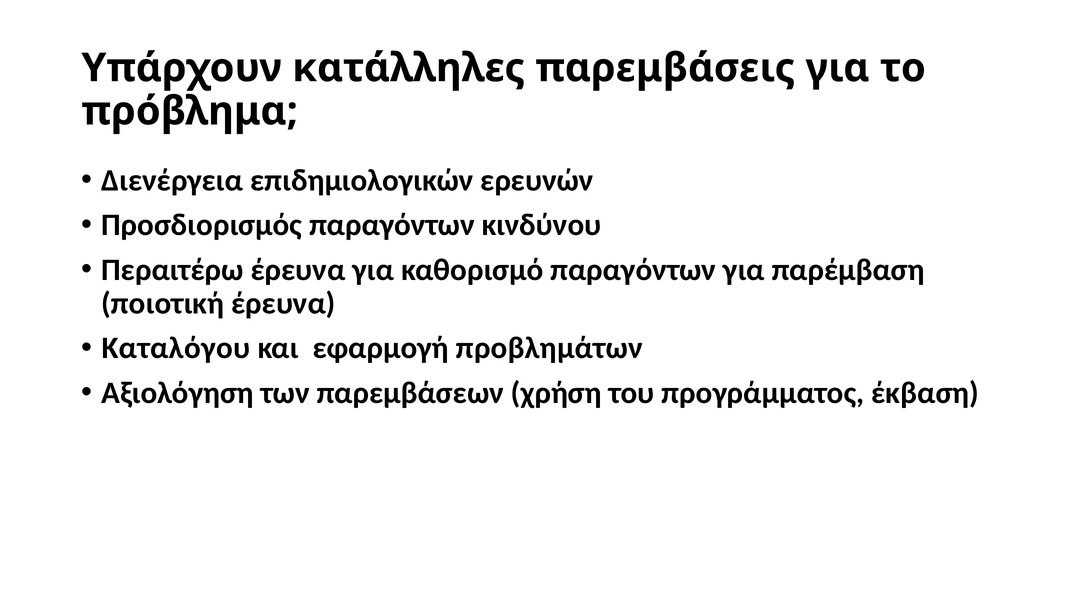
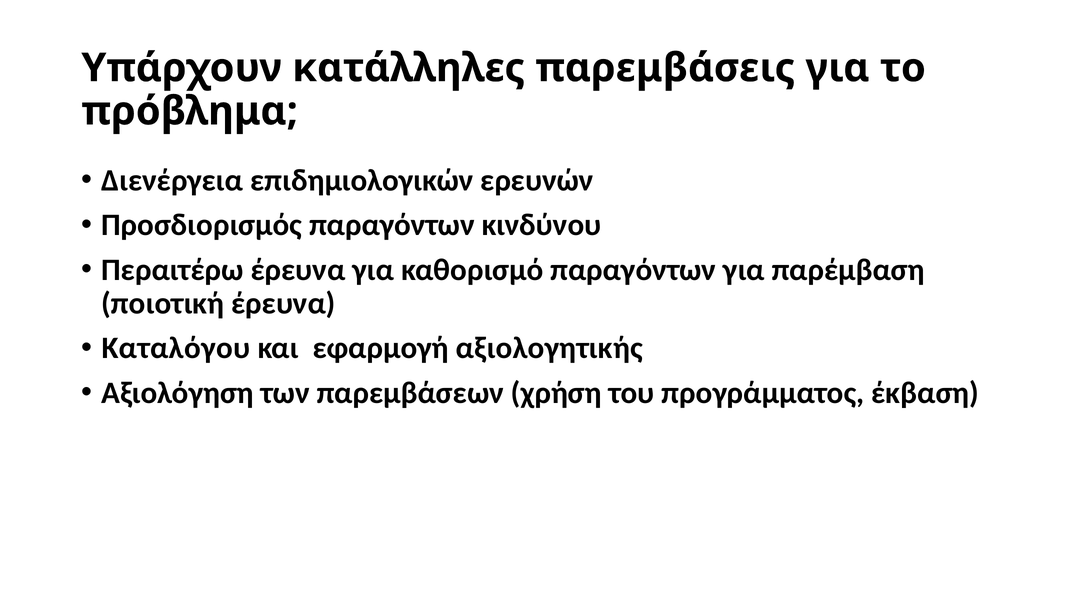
προβλημάτων: προβλημάτων -> αξιολογητικής (549, 348)
